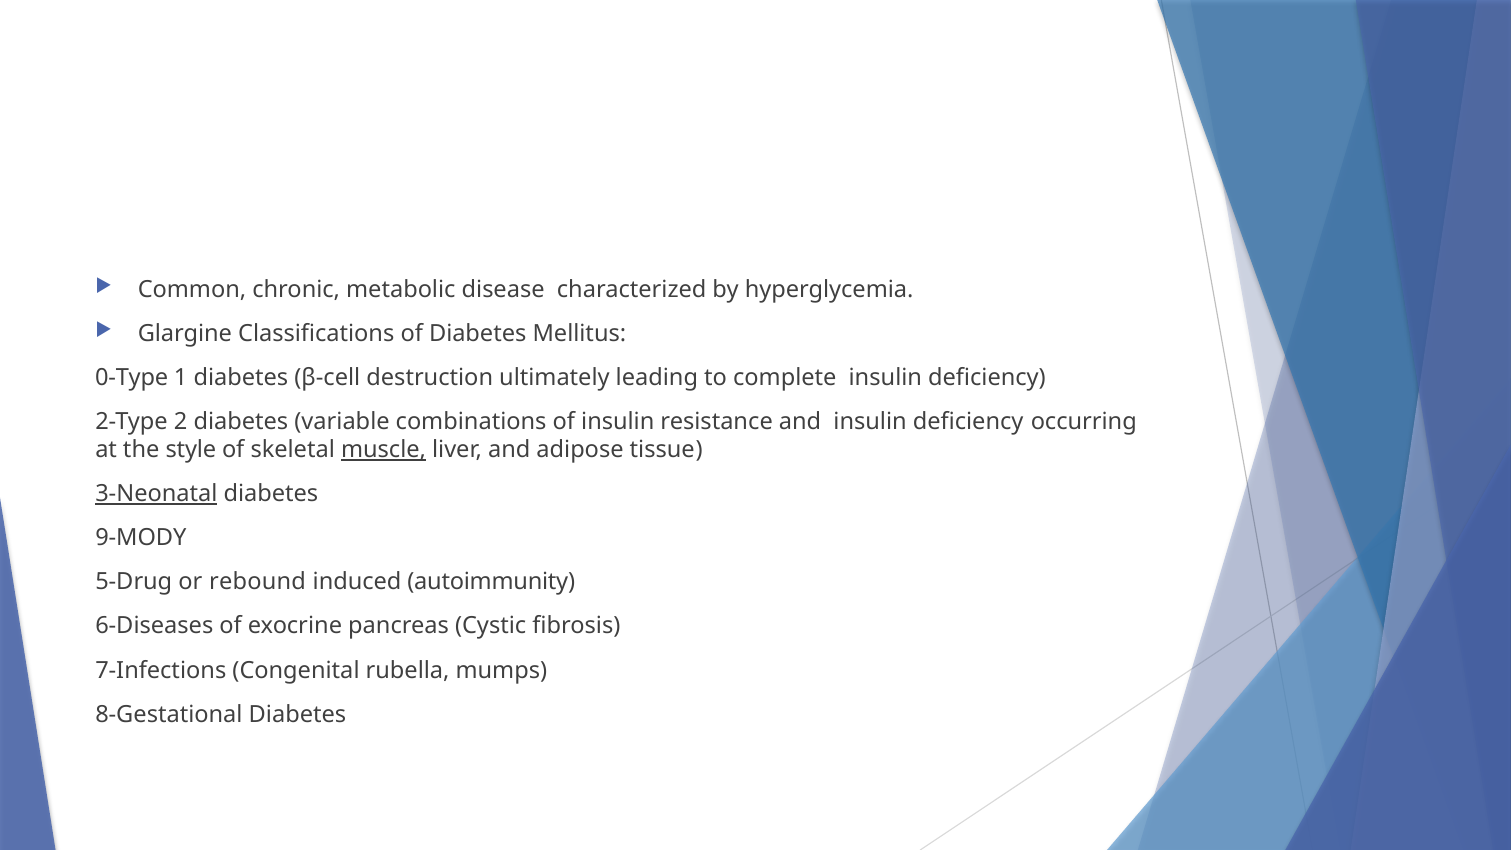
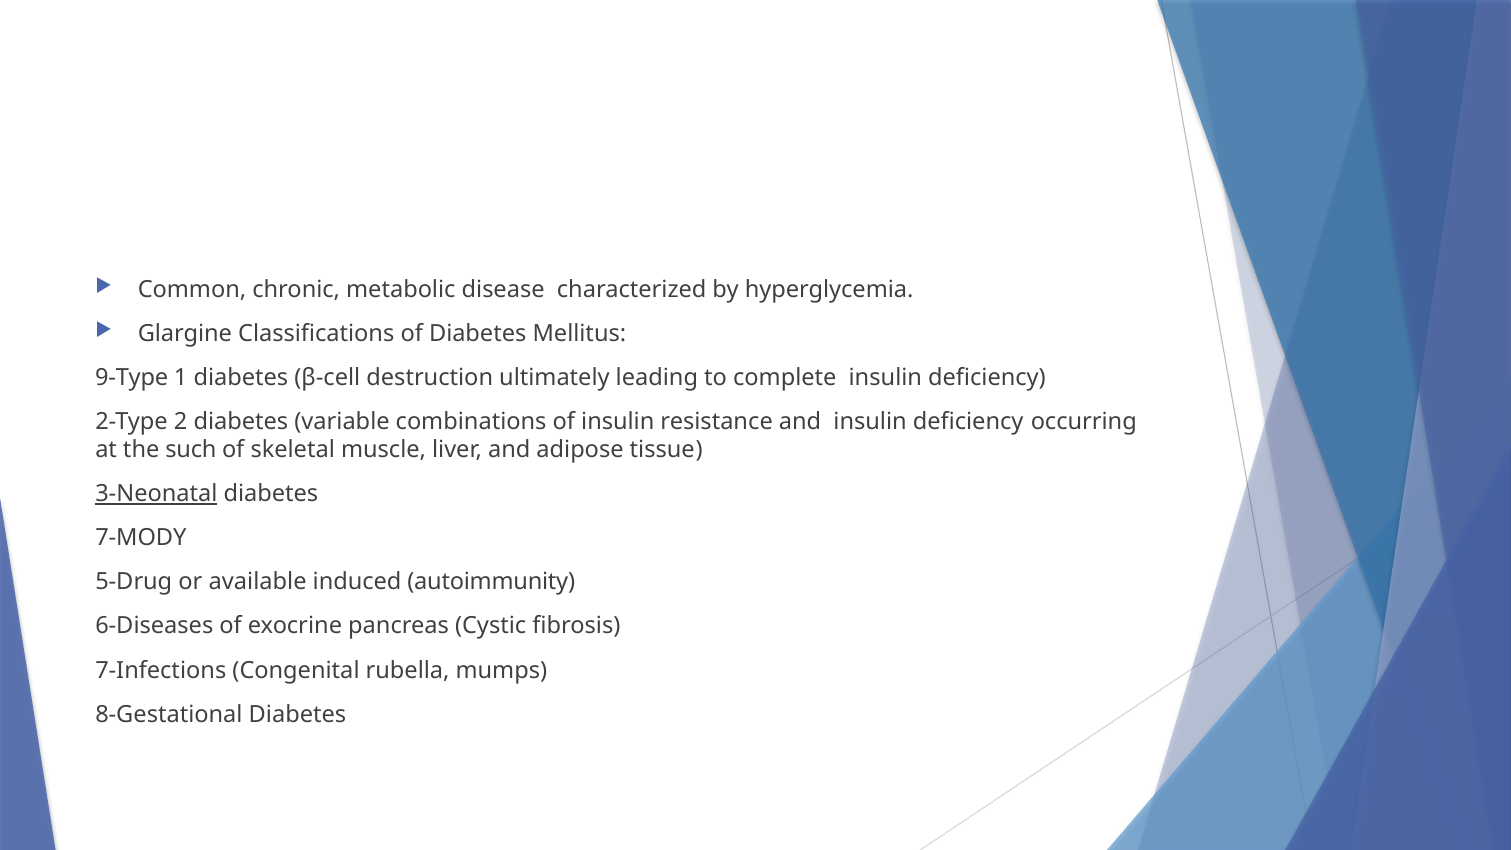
0-Type: 0-Type -> 9-Type (132, 377)
style: style -> such (191, 450)
muscle underline: present -> none (384, 450)
9-MODY: 9-MODY -> 7-MODY (141, 538)
rebound: rebound -> available (258, 582)
